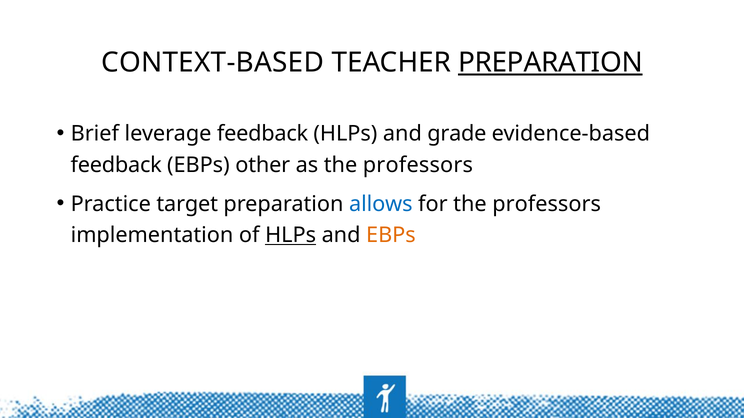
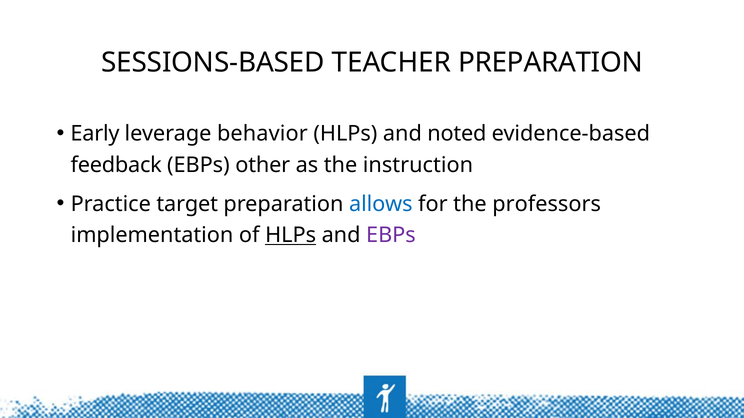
CONTEXT-BASED: CONTEXT-BASED -> SESSIONS-BASED (213, 63)
PREPARATION underline: present -> none (550, 63)
Brief: Brief -> Early (95, 134)
leverage feedback: feedback -> behavior (262, 134)
grade: grade -> noted (457, 134)
as the professors: professors -> instruction (418, 165)
EBPs colour: orange -> purple (391, 235)
